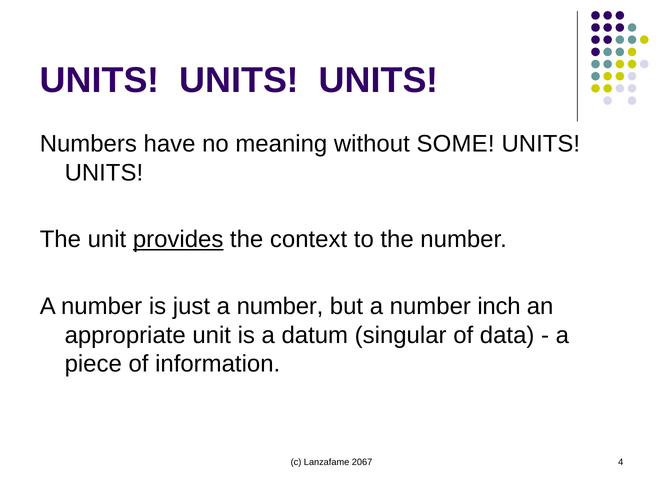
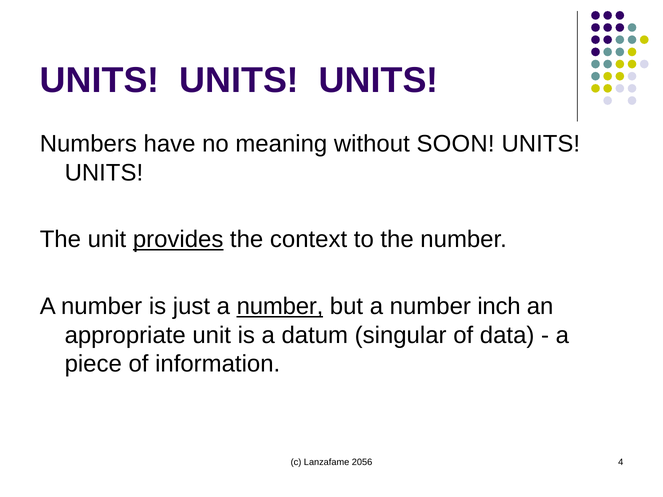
SOME: SOME -> SOON (456, 144)
number underline: none -> present (280, 307)
2067: 2067 -> 2056 (362, 463)
